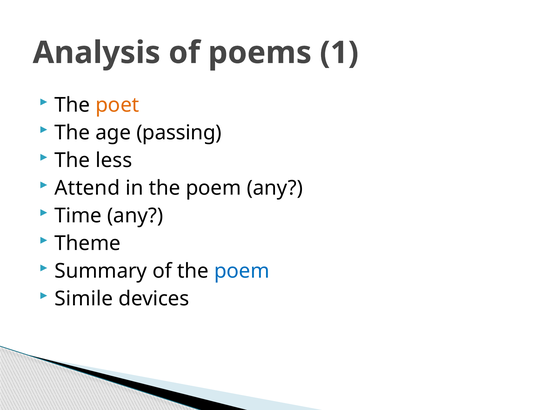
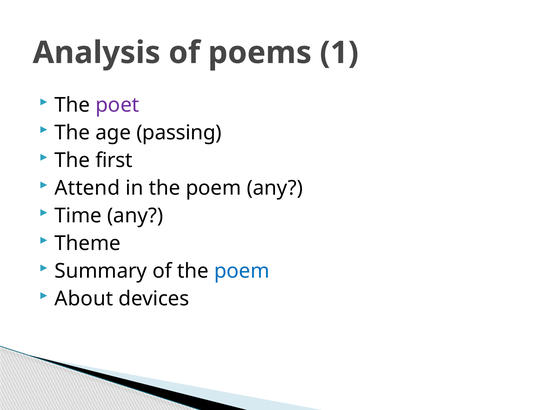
poet colour: orange -> purple (117, 105)
less: less -> first (114, 160)
Simile: Simile -> About (84, 298)
